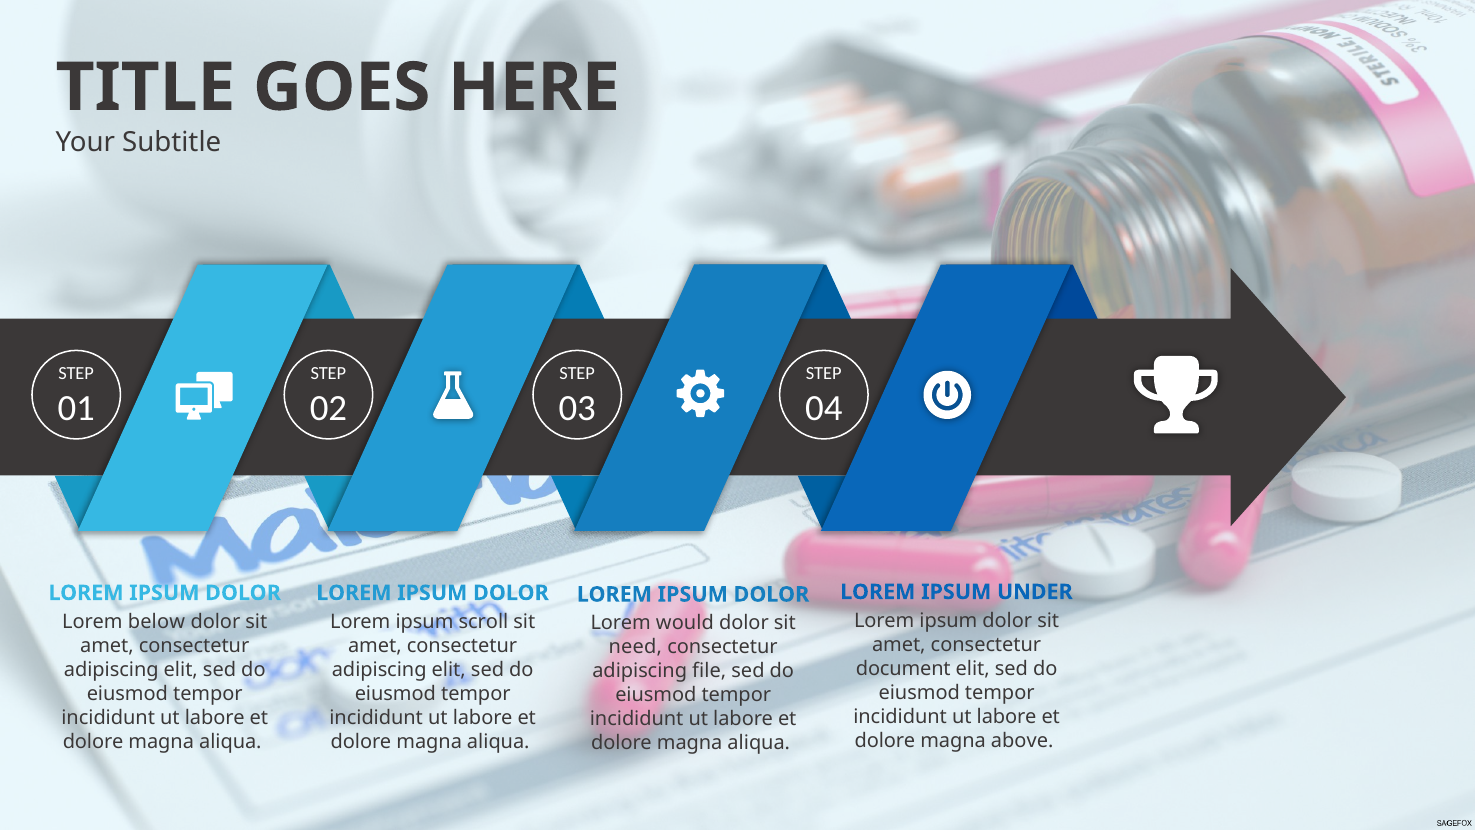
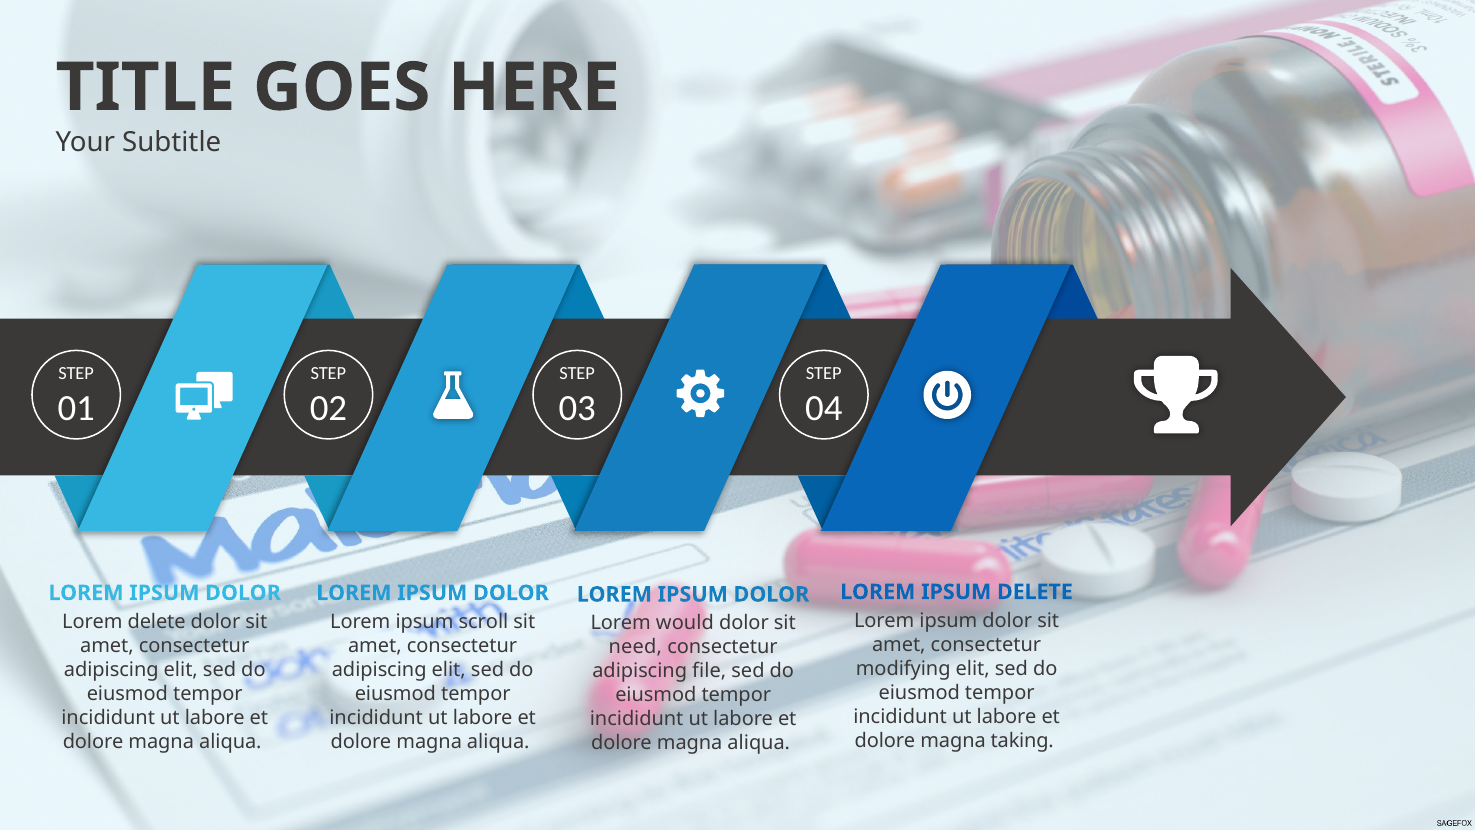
IPSUM UNDER: UNDER -> DELETE (1035, 592)
Lorem below: below -> delete (157, 622)
document: document -> modifying (903, 669)
above: above -> taking (1022, 741)
